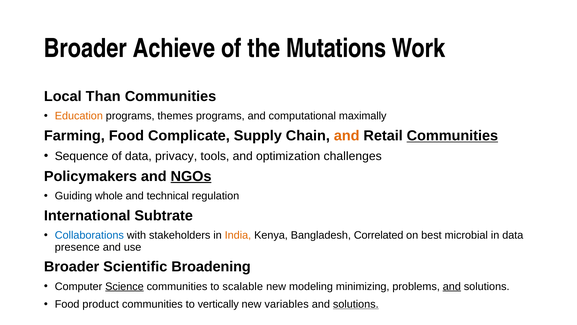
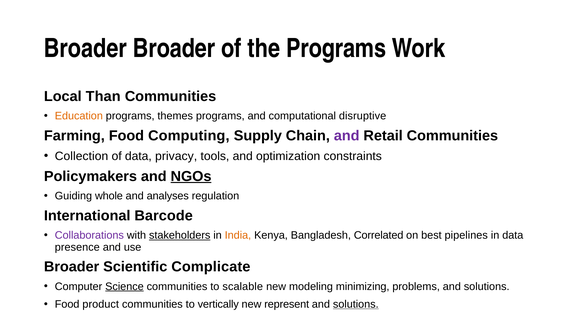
Broader Achieve: Achieve -> Broader (174, 48)
the Mutations: Mutations -> Programs (336, 48)
maximally: maximally -> disruptive (363, 116)
Complicate: Complicate -> Computing (189, 136)
and colour: orange -> purple (347, 136)
Communities underline: present -> none (452, 136)
Sequence: Sequence -> Collection (82, 156)
challenges: challenges -> constraints (353, 156)
technical: technical -> analyses (168, 196)
Subtrate: Subtrate -> Barcode (164, 215)
Collaborations colour: blue -> purple (89, 235)
stakeholders underline: none -> present (180, 235)
microbial: microbial -> pipelines (466, 235)
Broadening: Broadening -> Complicate (211, 266)
and underline: present -> none (452, 286)
variables: variables -> represent (287, 304)
